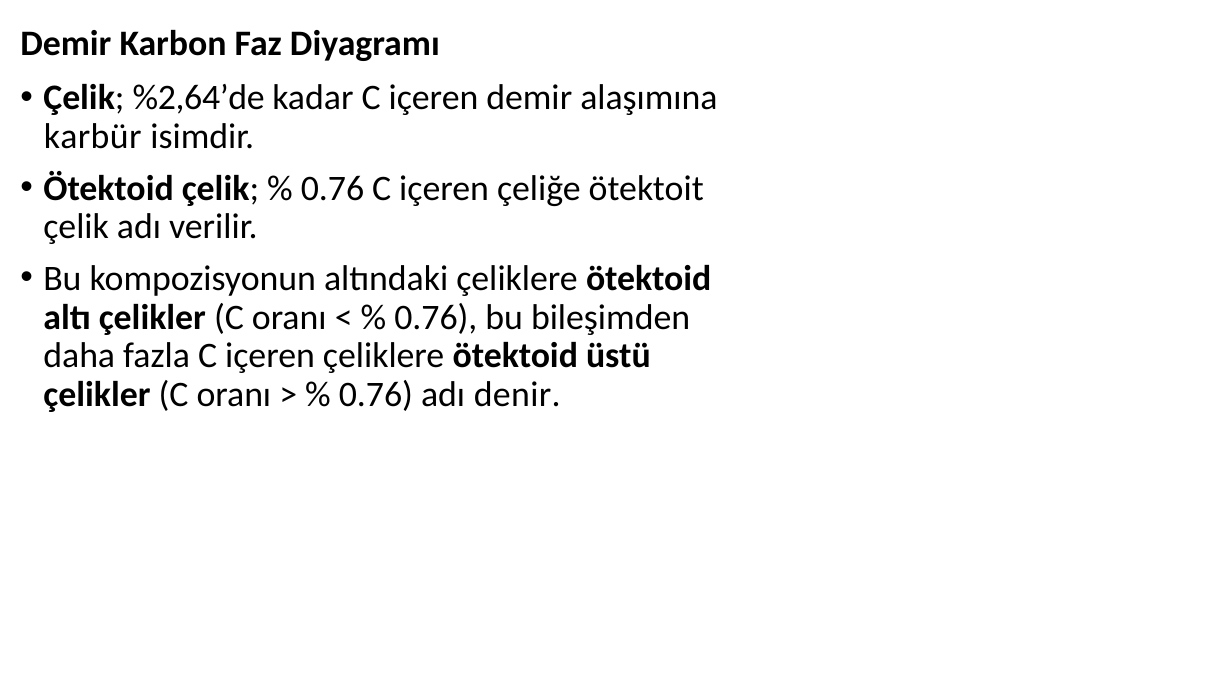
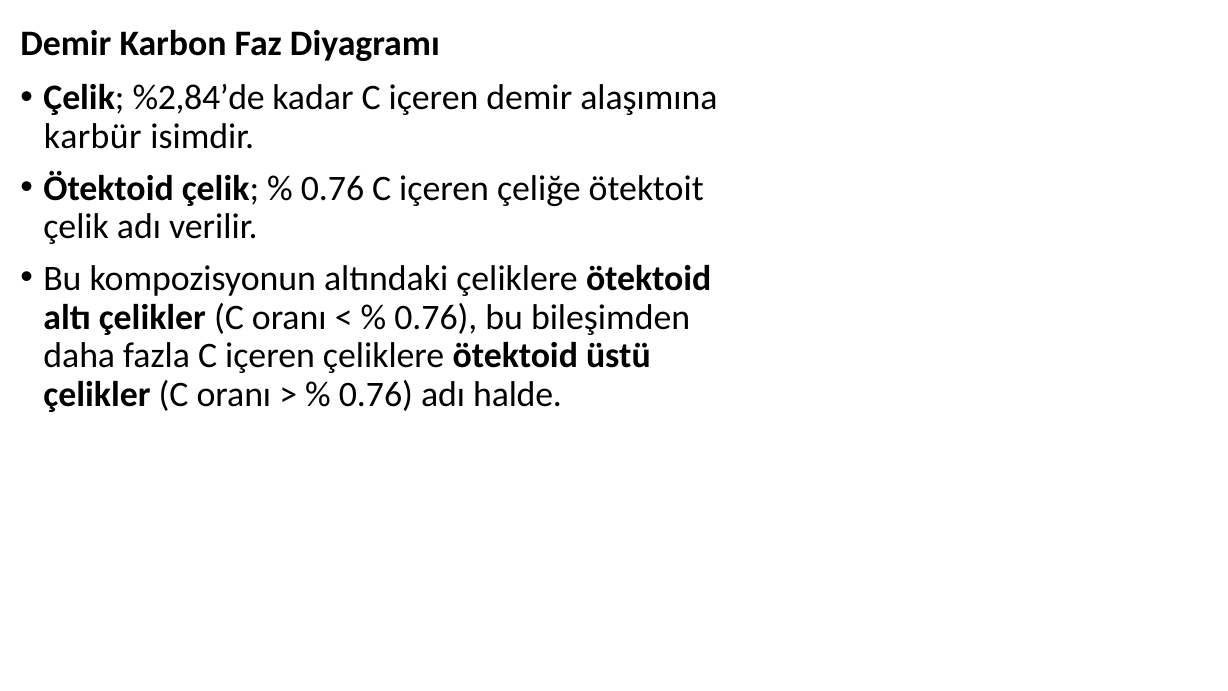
%2,64’de: %2,64’de -> %2,84’de (199, 98)
denir: denir -> halde (518, 394)
